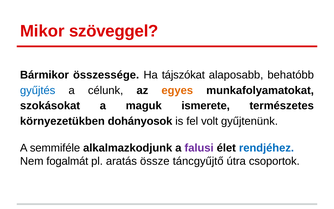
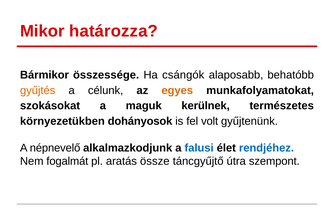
szöveggel: szöveggel -> határozza (114, 31)
tájszókat: tájszókat -> csángók (183, 75)
gyűjtés colour: blue -> orange (38, 90)
ismerete: ismerete -> kerülnek (206, 106)
semmiféle: semmiféle -> népnevelő (55, 148)
falusi colour: purple -> blue (199, 148)
csoportok: csoportok -> szempont (274, 161)
